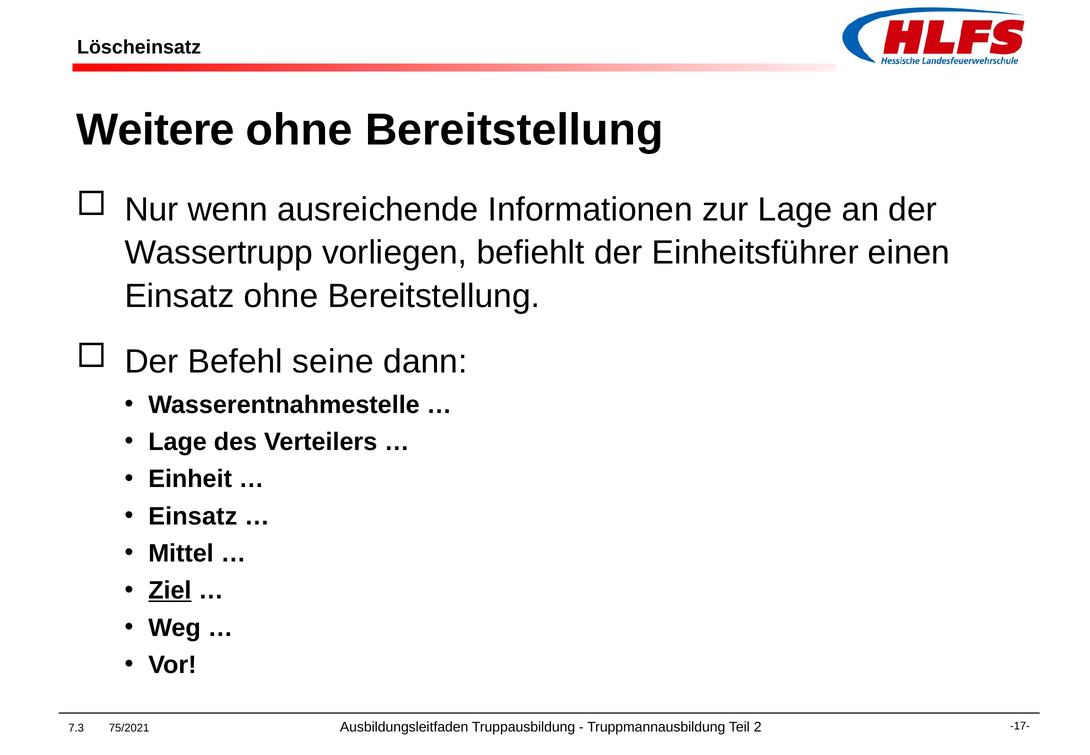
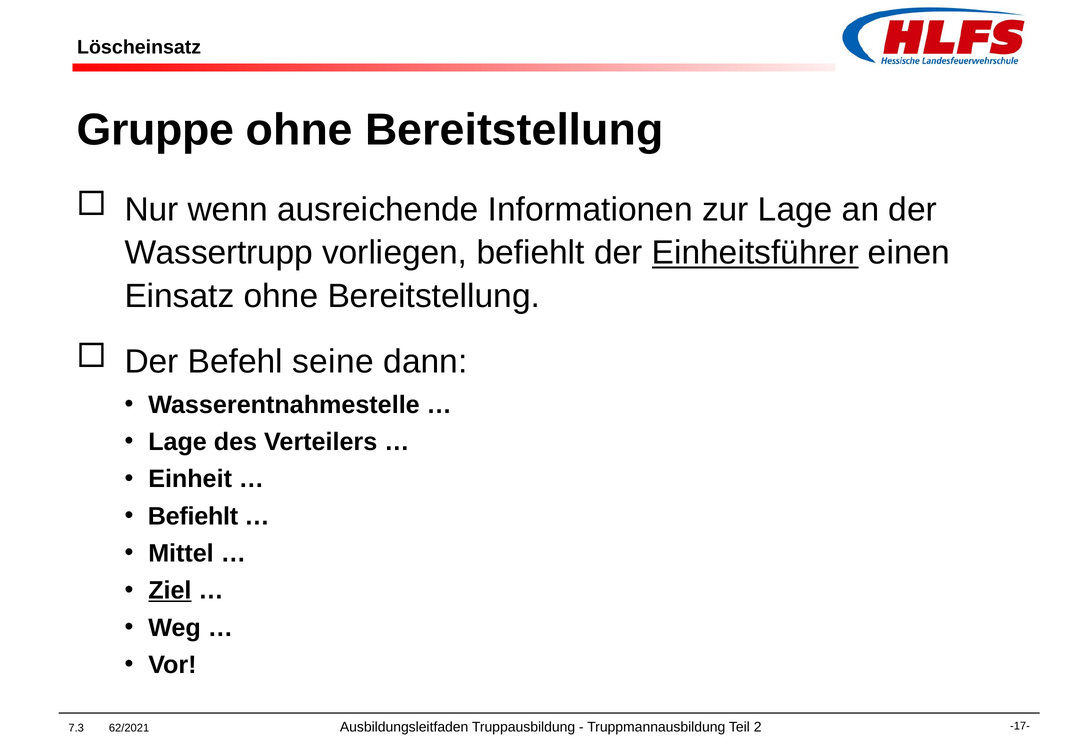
Weitere: Weitere -> Gruppe (155, 130)
Einheitsführer underline: none -> present (755, 253)
Einsatz: Einsatz -> Befiehlt (193, 516)
75/2021: 75/2021 -> 62/2021 (129, 728)
